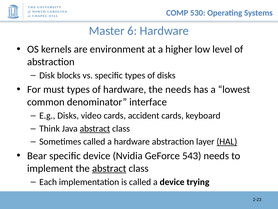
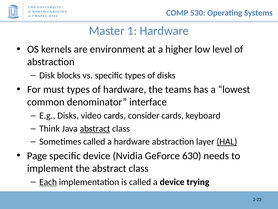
6: 6 -> 1 (132, 31)
the needs: needs -> teams (178, 89)
accident: accident -> consider (144, 115)
Bear: Bear -> Page (37, 155)
543: 543 -> 630 (192, 155)
abstract underline: present -> none (109, 168)
Each underline: none -> present (48, 182)
